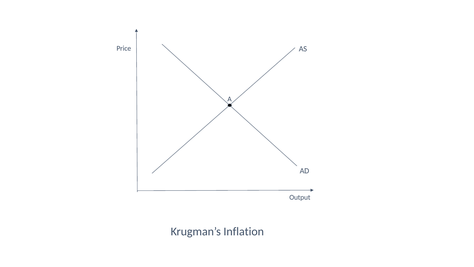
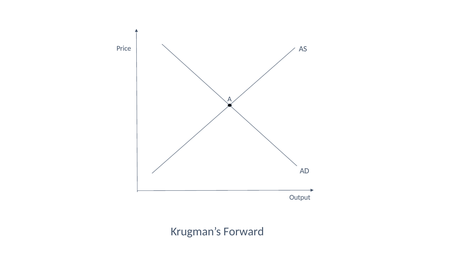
Inflation: Inflation -> Forward (244, 231)
